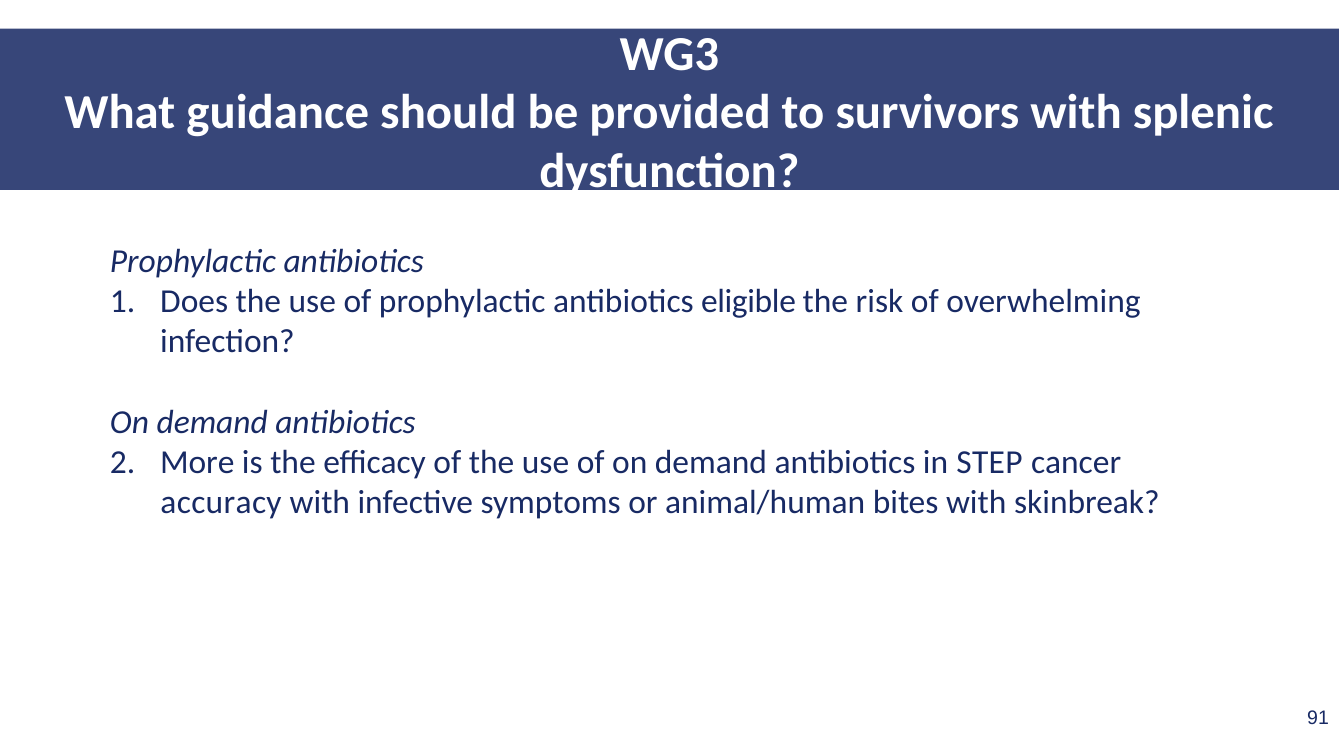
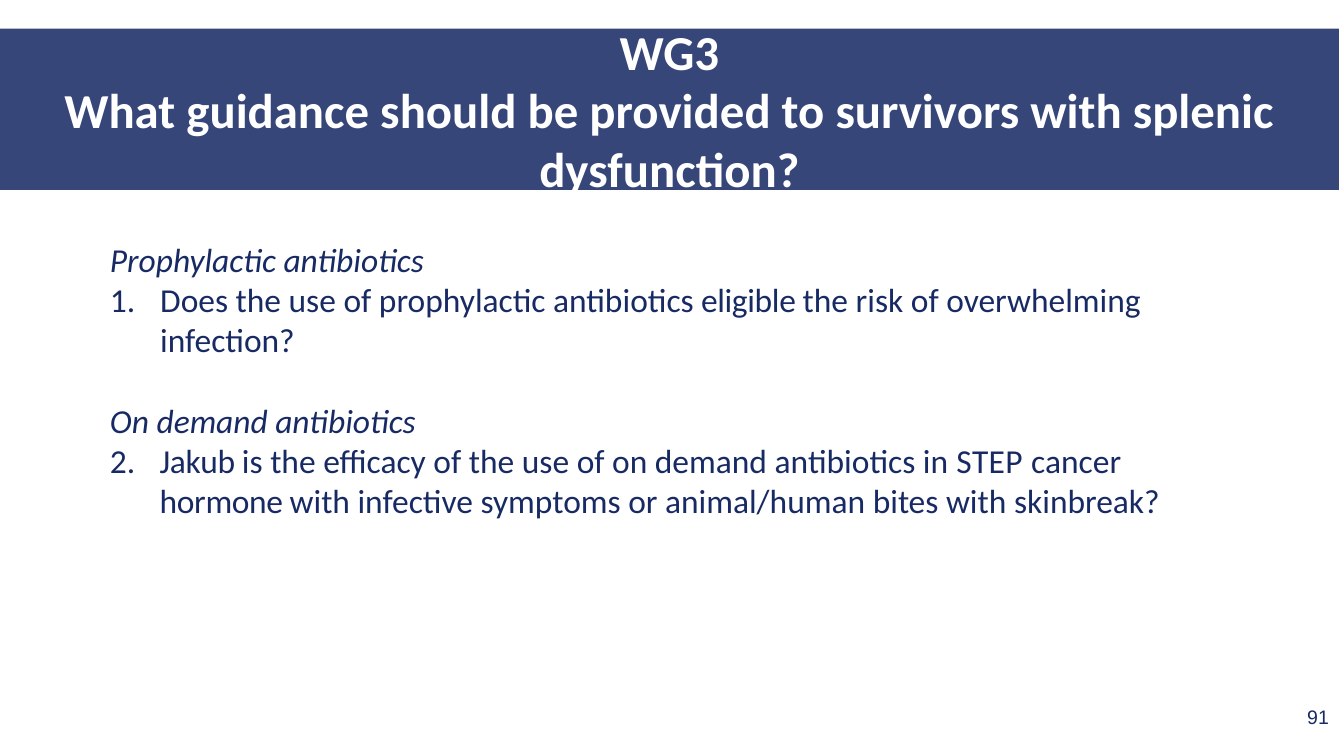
More: More -> Jakub (197, 462)
accuracy: accuracy -> hormone (221, 503)
